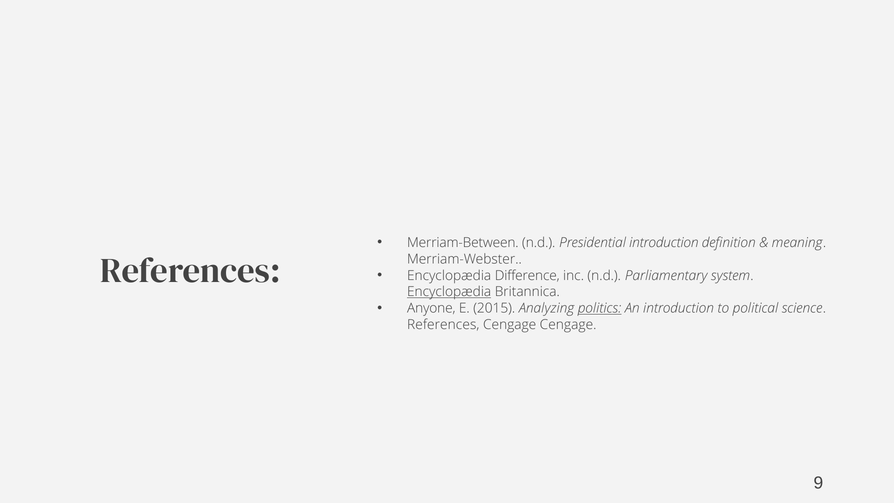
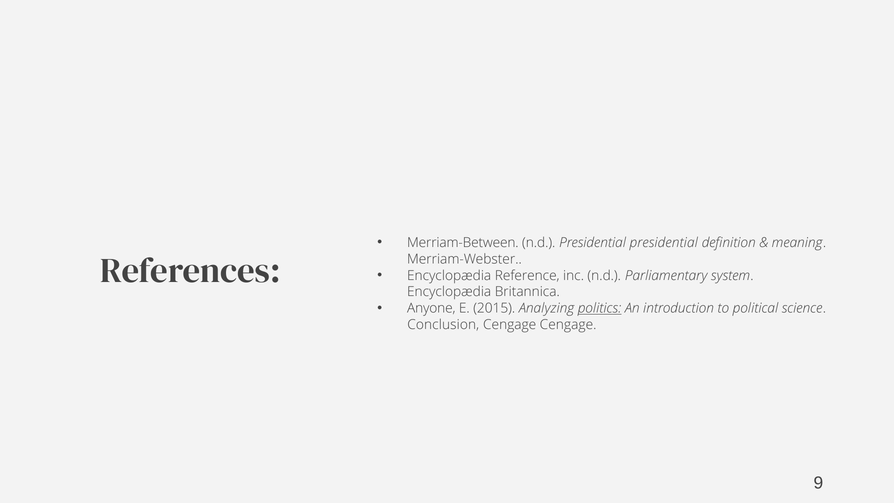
Presidential introduction: introduction -> presidential (664, 243)
Difference: Difference -> Reference (527, 275)
Encyclopædia underline: present -> none (449, 292)
References: References -> Conclusion (443, 325)
